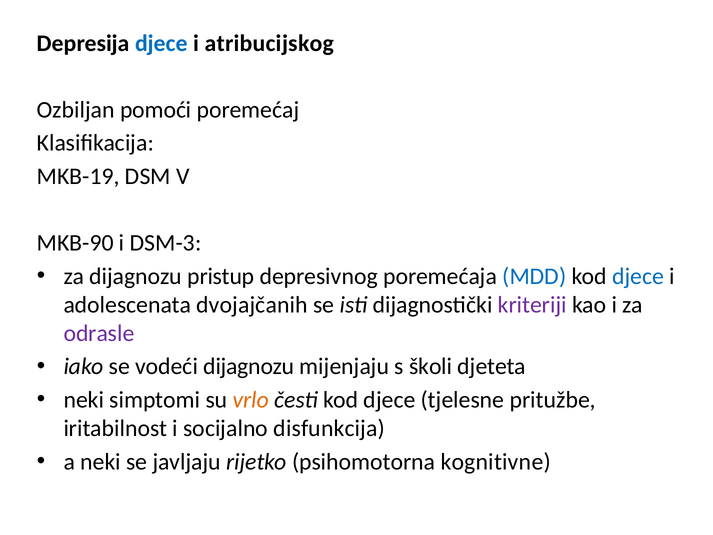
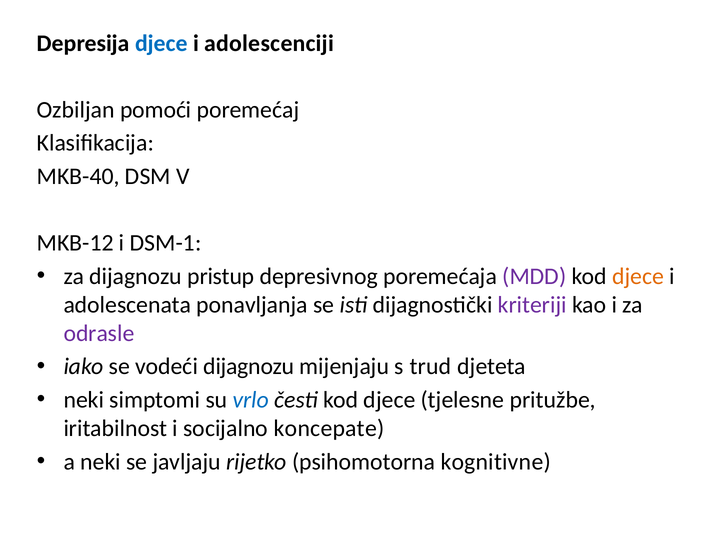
atribucijskog: atribucijskog -> adolescenciji (269, 43)
MKB-19: MKB-19 -> MKB-40 (78, 176)
MKB-90: MKB-90 -> MKB-12 (75, 243)
DSM-3: DSM-3 -> DSM-1 (166, 243)
MDD colour: blue -> purple (534, 276)
djece colour: blue -> orange (638, 276)
dvojajčanih: dvojajčanih -> ponavljanja (252, 305)
školi: školi -> trud (431, 366)
vrlo colour: orange -> blue (251, 400)
disfunkcija: disfunkcija -> koncepate (329, 428)
